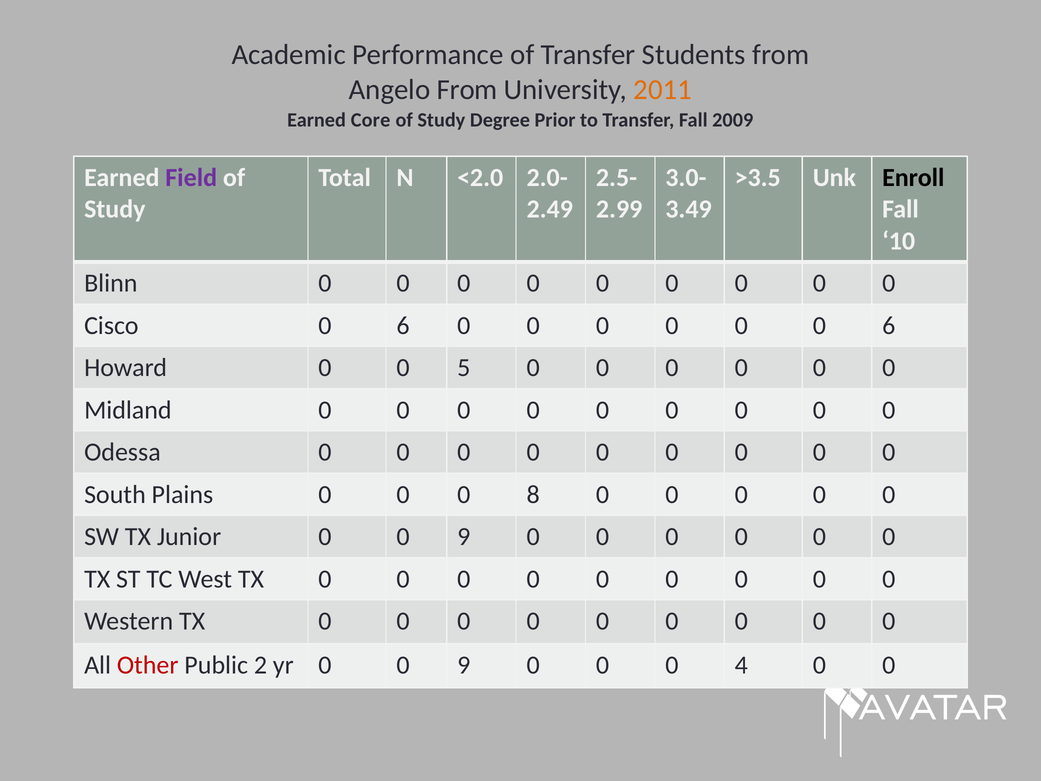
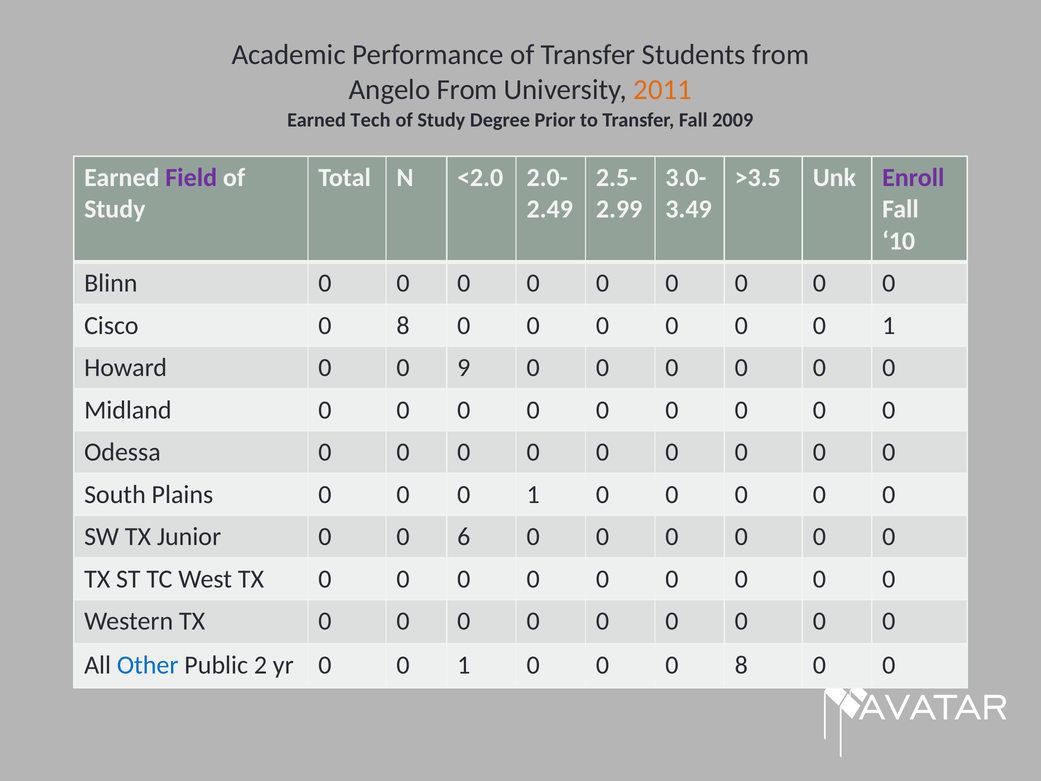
Earned Core: Core -> Tech (371, 120)
Enroll colour: black -> purple (913, 178)
Cisco 0 6: 6 -> 8 (403, 326)
6: 6 -> 1 (889, 326)
0 5: 5 -> 9 (464, 368)
8: 8 -> 1 (533, 494)
9: 9 -> 6 (464, 537)
Other colour: red -> blue (148, 665)
yr 0 0 9: 9 -> 1 (464, 665)
0 0 4: 4 -> 8 (741, 665)
